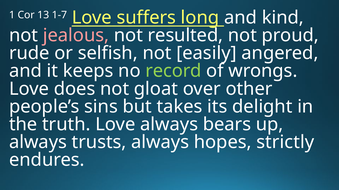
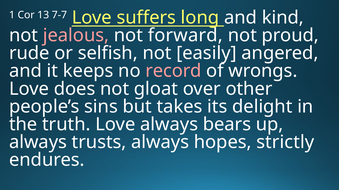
1-7: 1-7 -> 7-7 (59, 15)
resulted: resulted -> forward (185, 36)
record colour: light green -> pink (173, 71)
